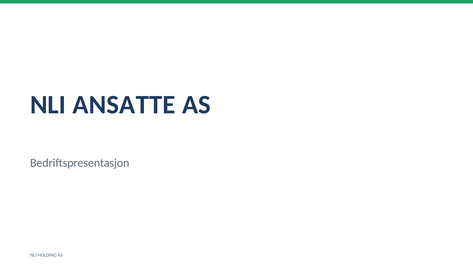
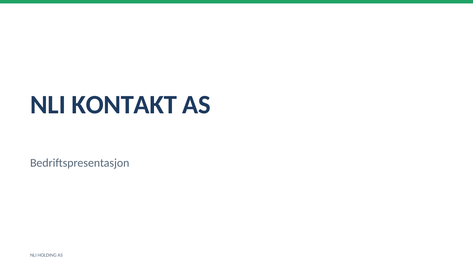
ANSATTE: ANSATTE -> KONTAKT (124, 105)
